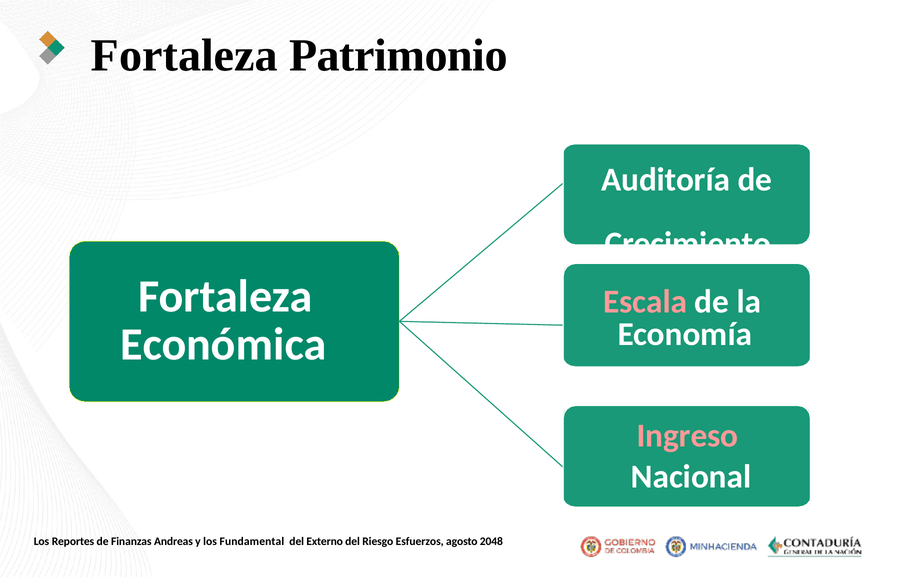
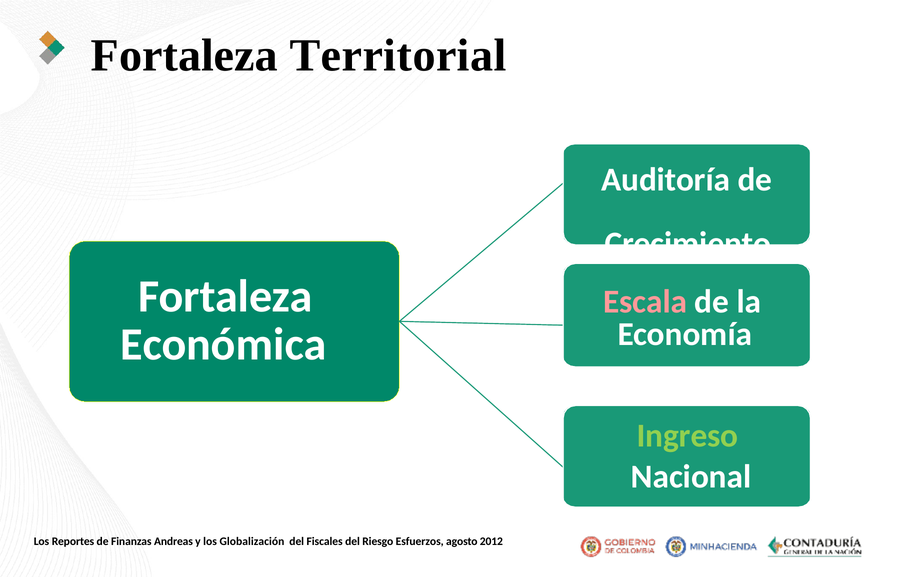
Patrimonio: Patrimonio -> Territorial (398, 55)
Ingreso colour: pink -> light green (687, 436)
Fundamental: Fundamental -> Globalización (252, 541)
Externo: Externo -> Fiscales (325, 541)
2048: 2048 -> 2012 (491, 541)
